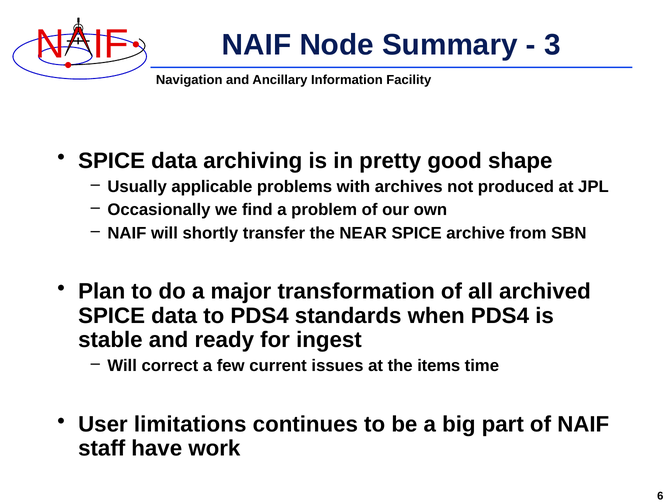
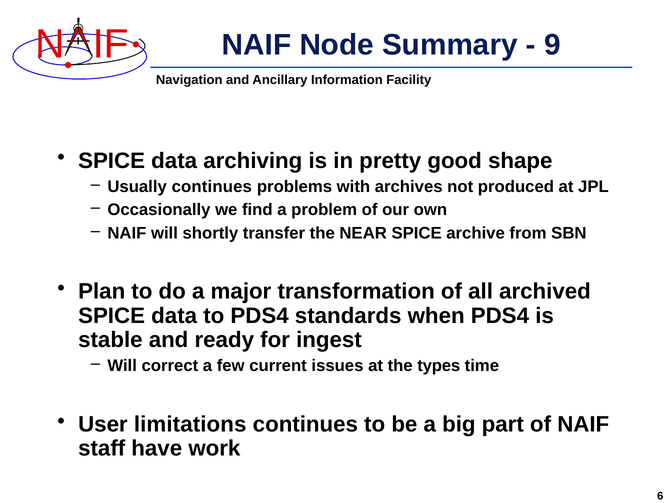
3: 3 -> 9 (552, 45)
Usually applicable: applicable -> continues (212, 187)
items: items -> types (439, 366)
